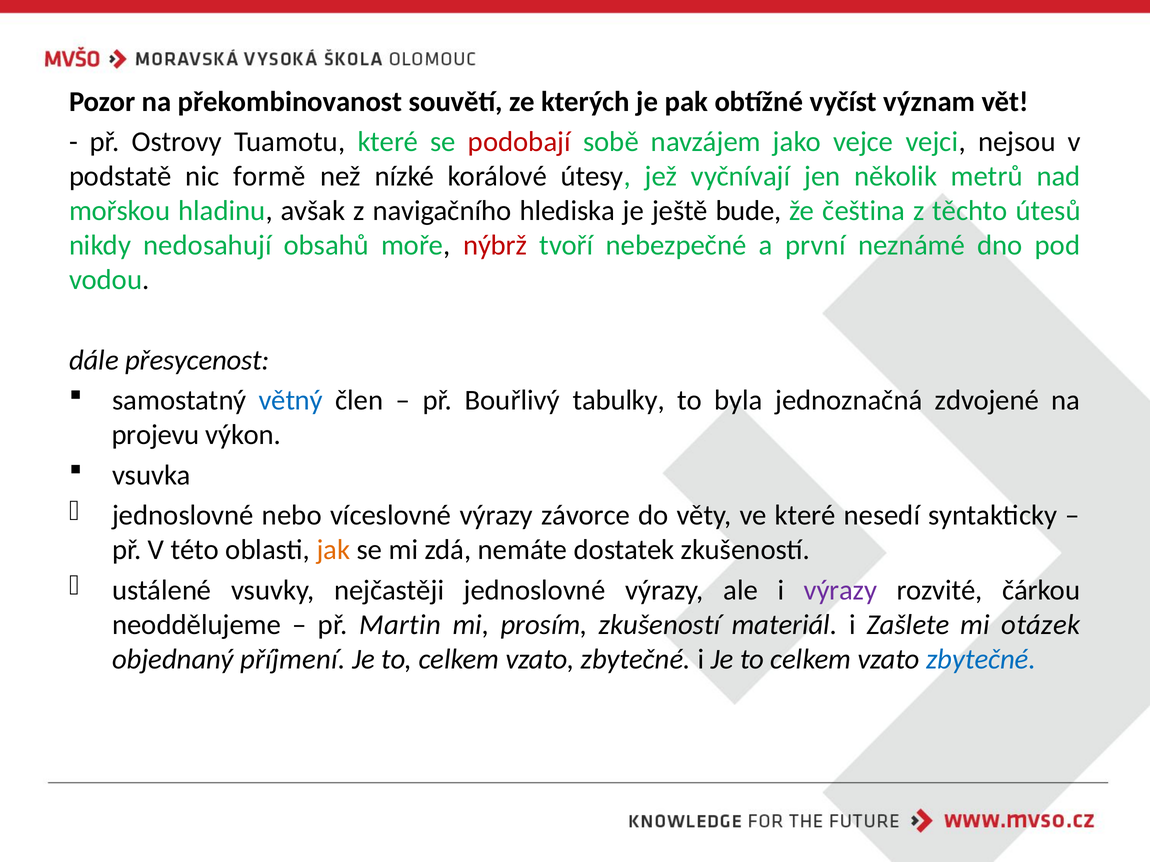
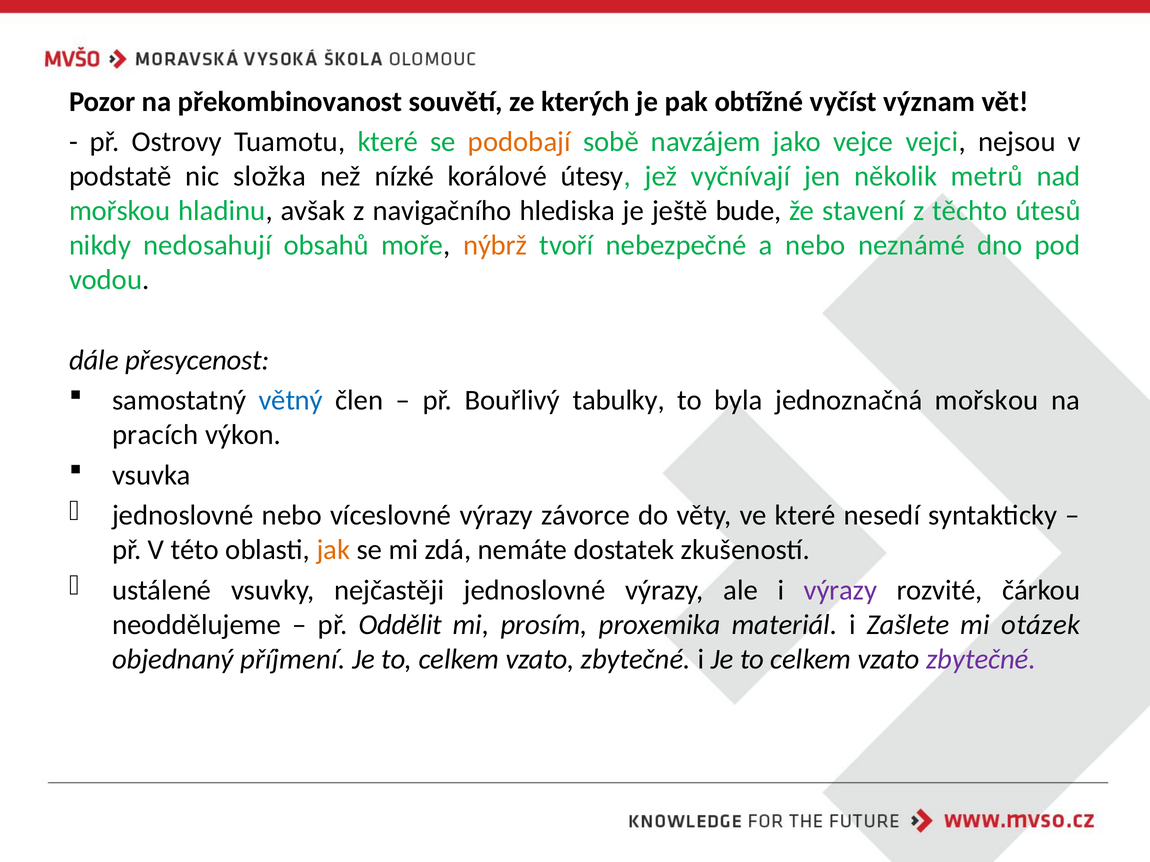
podobají colour: red -> orange (519, 142)
formě: formě -> složka (270, 176)
čeština: čeština -> stavení (864, 211)
nýbrž colour: red -> orange (495, 245)
a první: první -> nebo (815, 245)
jednoznačná zdvojené: zdvojené -> mořskou (987, 401)
projevu: projevu -> pracích (155, 435)
Martin: Martin -> Oddělit (400, 625)
prosím zkušeností: zkušeností -> proxemika (660, 625)
zbytečné colour: blue -> purple (981, 659)
